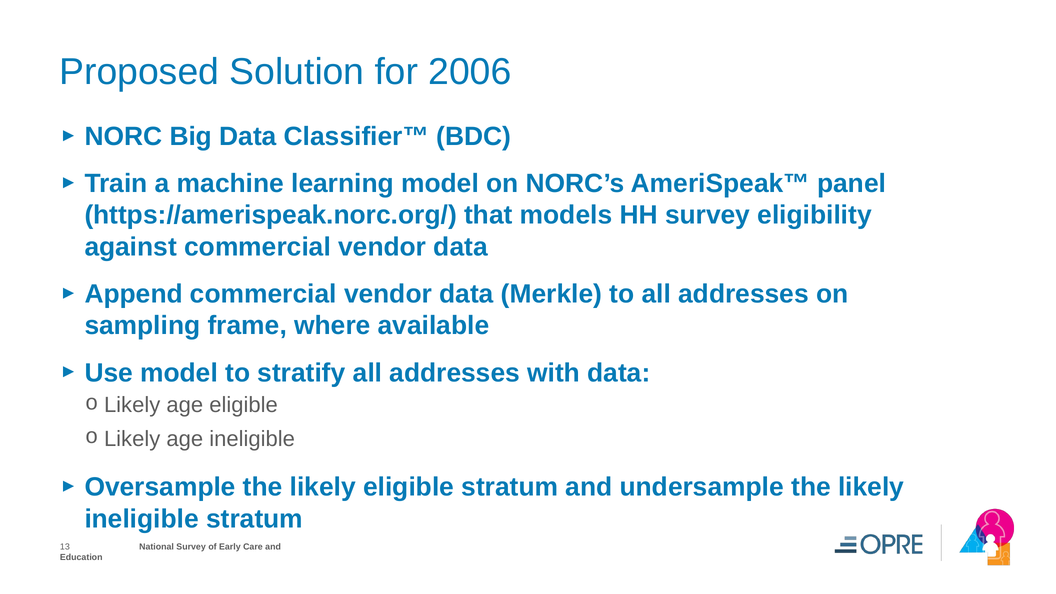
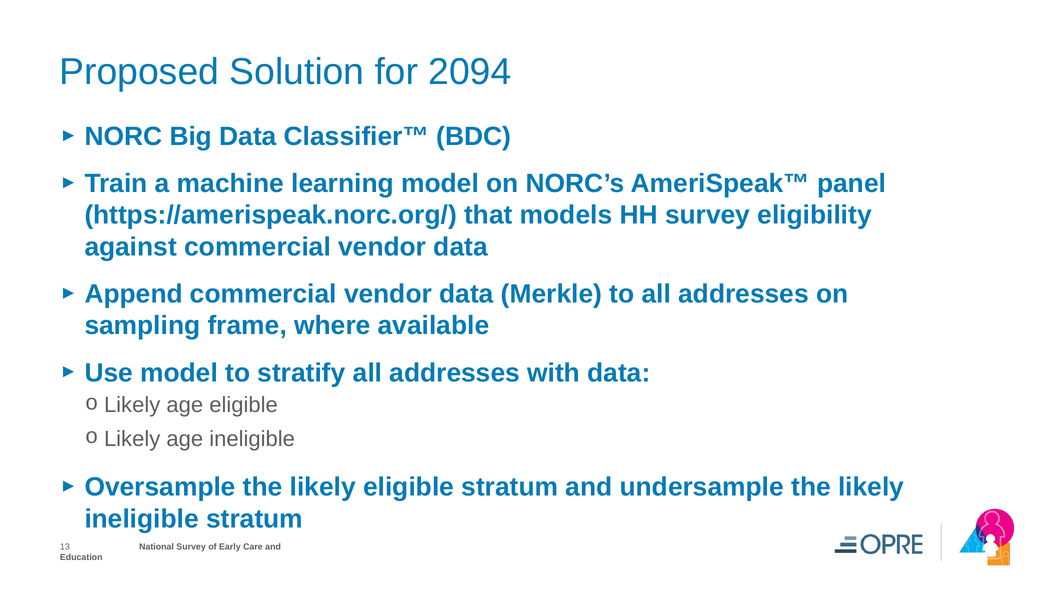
2006: 2006 -> 2094 (470, 72)
